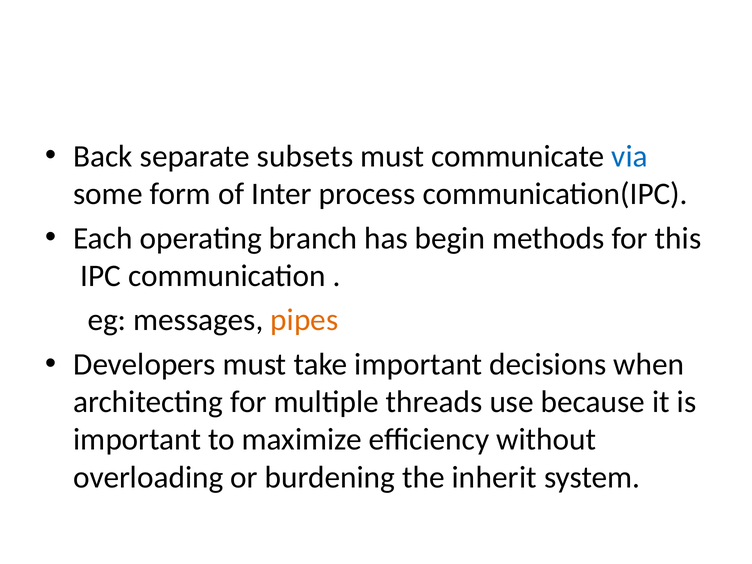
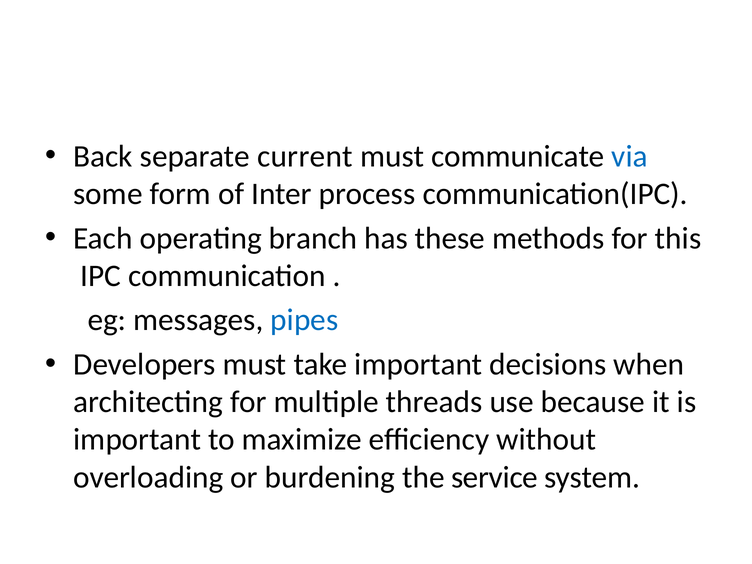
subsets: subsets -> current (305, 156)
begin: begin -> these (450, 238)
pipes colour: orange -> blue (304, 320)
inherit: inherit -> service (495, 477)
